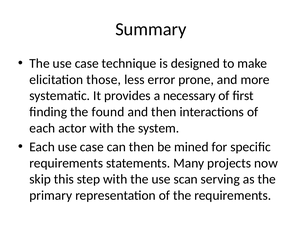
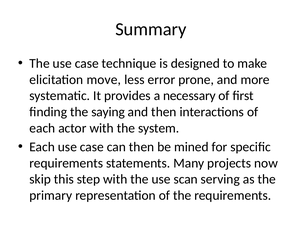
those: those -> move (104, 79)
found: found -> saying (108, 112)
